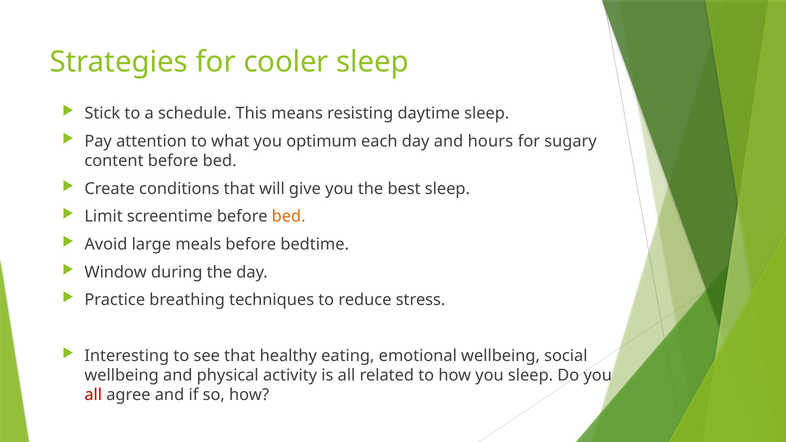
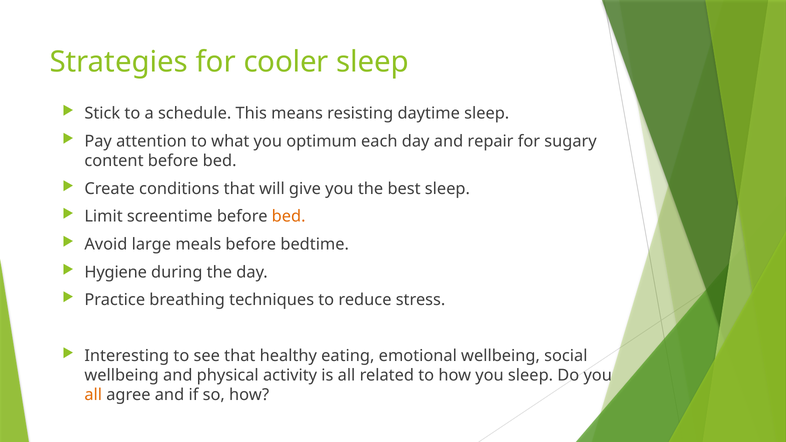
hours: hours -> repair (490, 141)
Window: Window -> Hygiene (116, 272)
all colour: red -> orange (93, 395)
